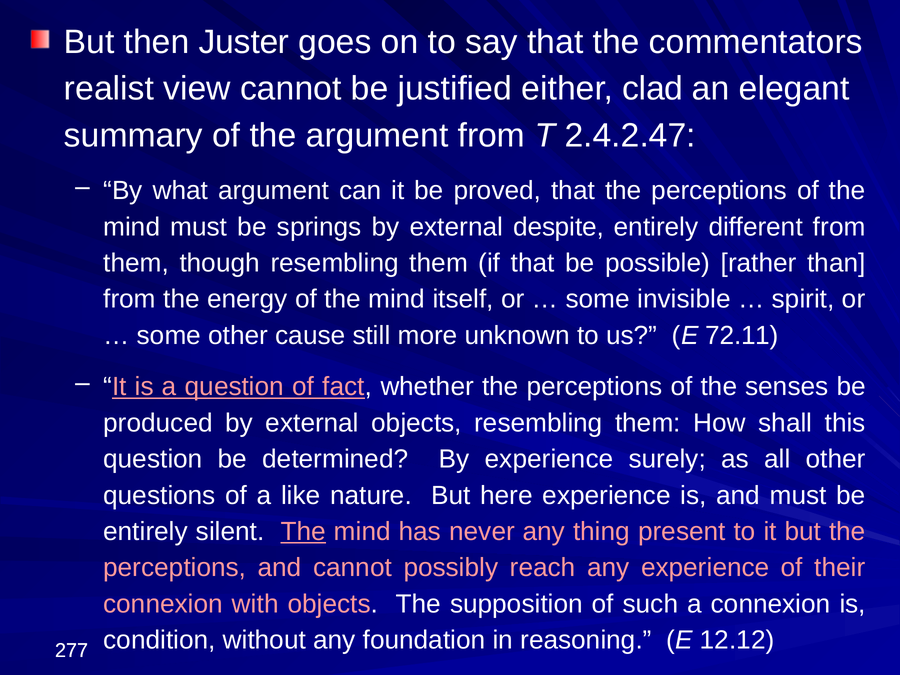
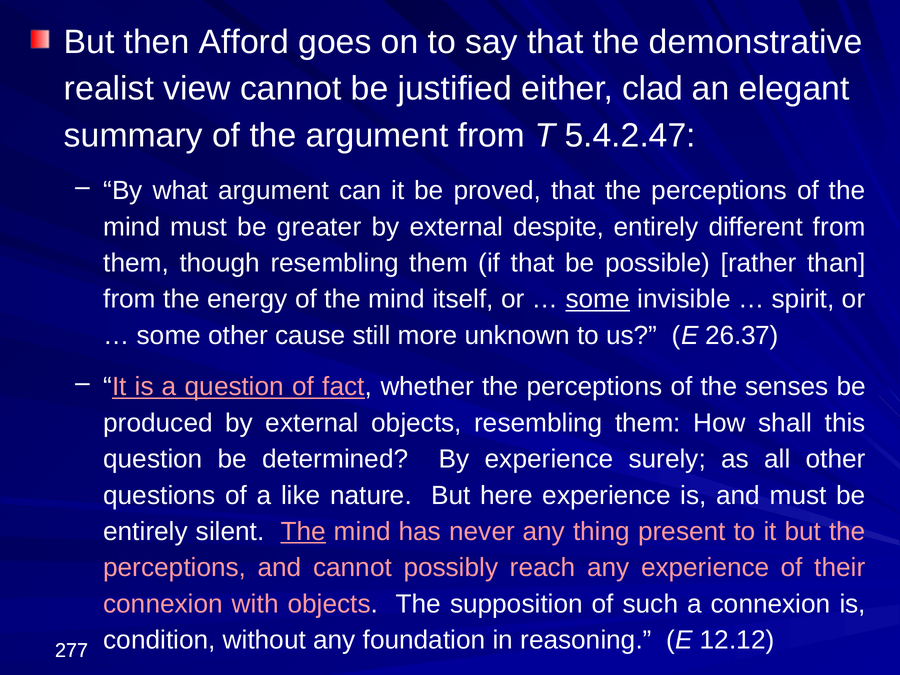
Juster: Juster -> Afford (244, 42)
commentators: commentators -> demonstrative (756, 42)
2.4.2.47: 2.4.2.47 -> 5.4.2.47 (630, 135)
springs: springs -> greater (319, 227)
some underline: none -> present (598, 299)
72.11: 72.11 -> 26.37 (742, 335)
